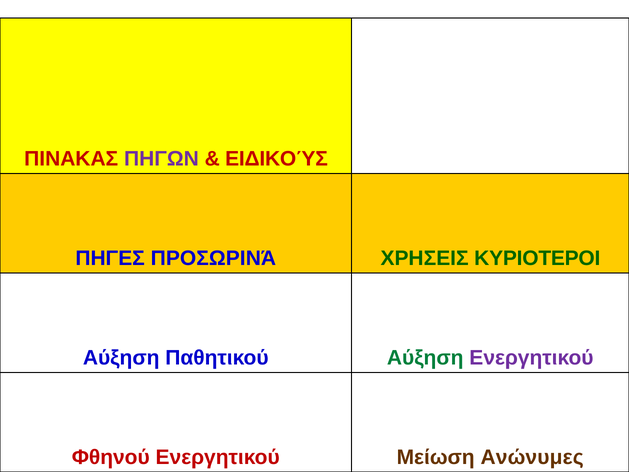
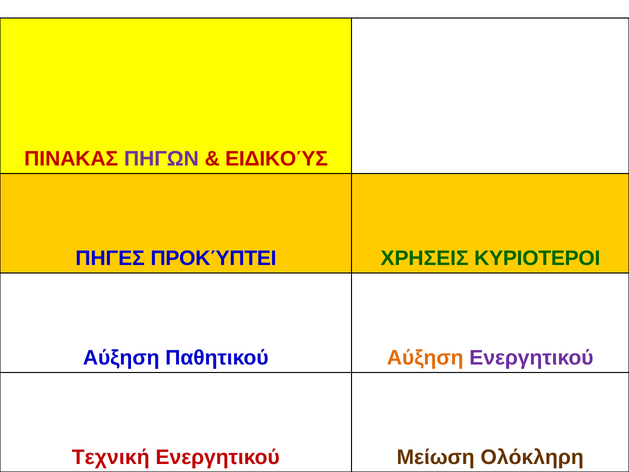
ΠΡΟΣΩΡΙΝΆ: ΠΡΟΣΩΡΙΝΆ -> ΠΡΟΚΎΠΤΕΙ (214, 258)
Αύξηση colour: green -> orange (425, 358)
Φθηνού: Φθηνού -> Τεχνική (111, 457)
Ανώνυμες: Ανώνυμες -> Ολόκληρη (532, 457)
